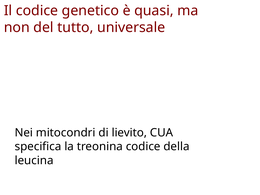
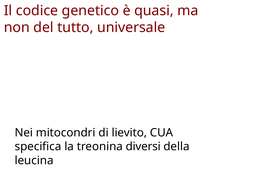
treonina codice: codice -> diversi (143, 147)
